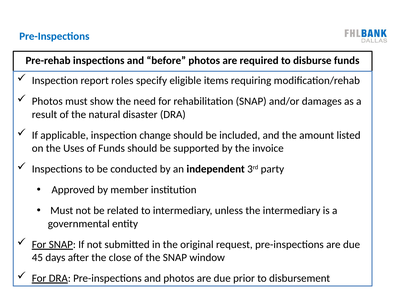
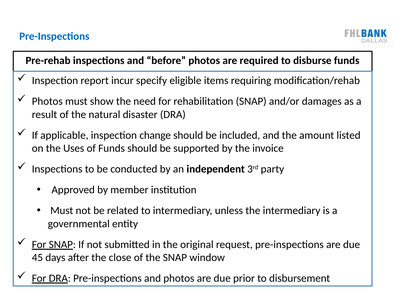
roles: roles -> incur (122, 81)
